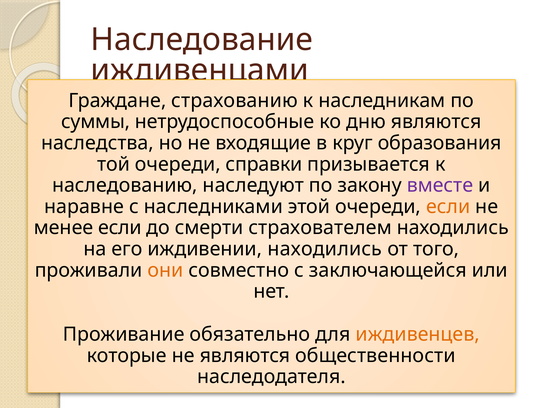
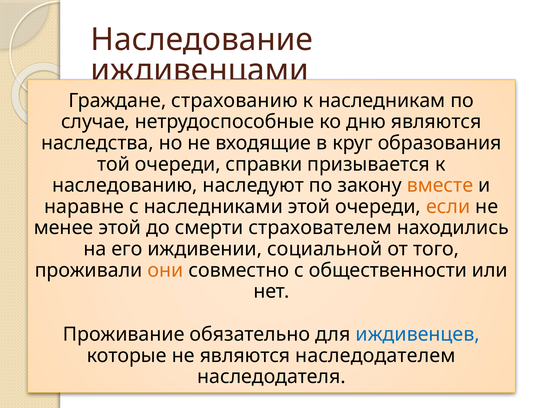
суммы: суммы -> случае (96, 122)
вместе colour: purple -> orange (440, 185)
менее если: если -> этой (120, 227)
иждивении находились: находились -> социальной (325, 249)
заключающейся: заключающейся -> общественности (388, 270)
иждивенцев colour: orange -> blue (418, 334)
общественности: общественности -> наследодателем (375, 355)
